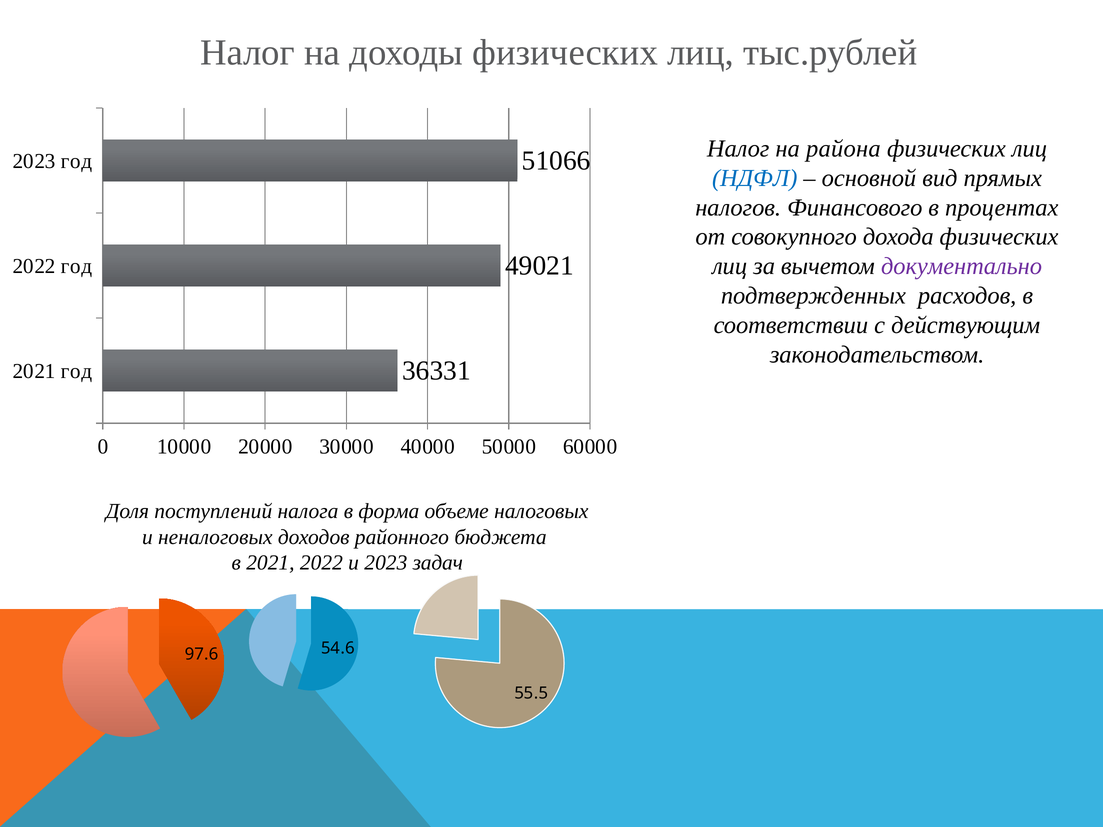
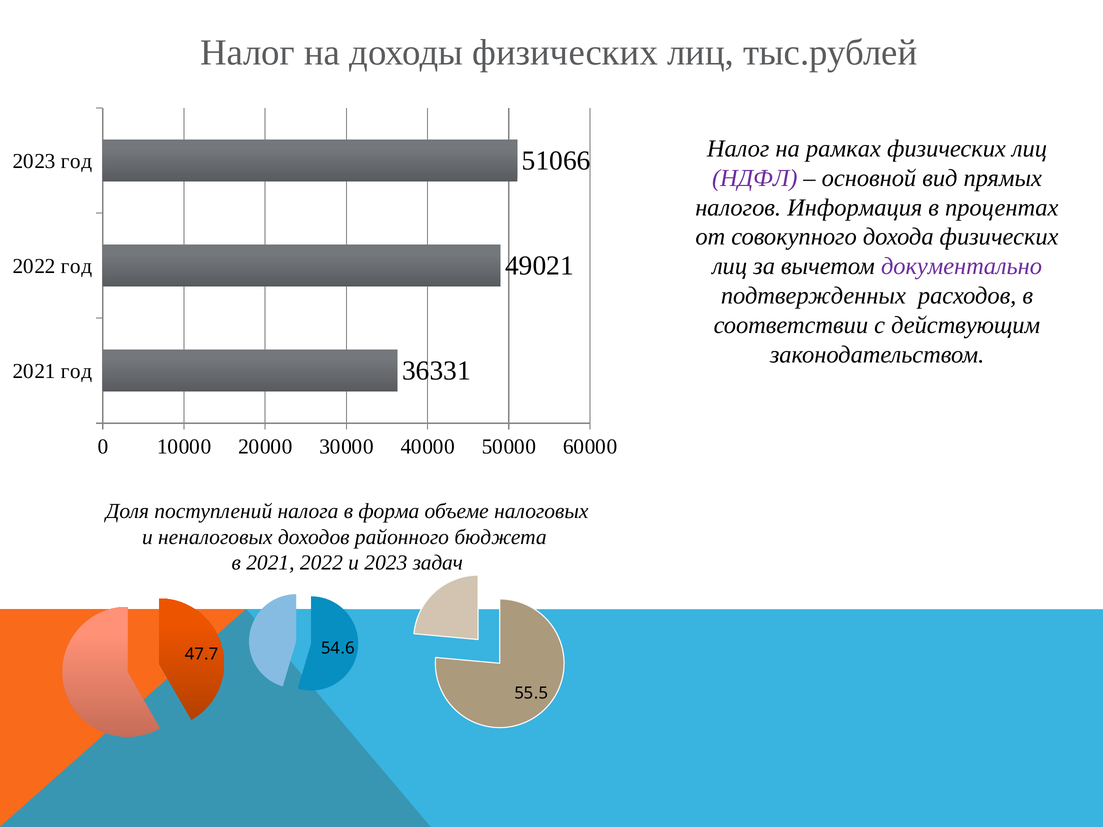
района: района -> рамках (843, 149)
НДФЛ colour: blue -> purple (755, 178)
Финансового: Финансового -> Информация (855, 208)
97.6: 97.6 -> 47.7 (201, 654)
